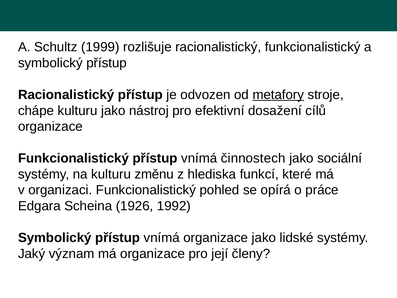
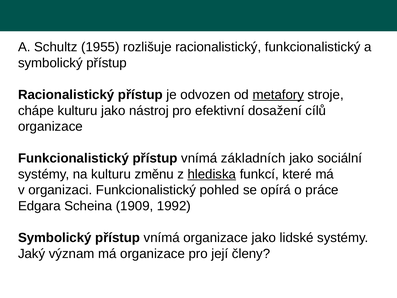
1999: 1999 -> 1955 (100, 47)
činnostech: činnostech -> základních (253, 158)
hlediska underline: none -> present (212, 174)
1926: 1926 -> 1909 (135, 206)
